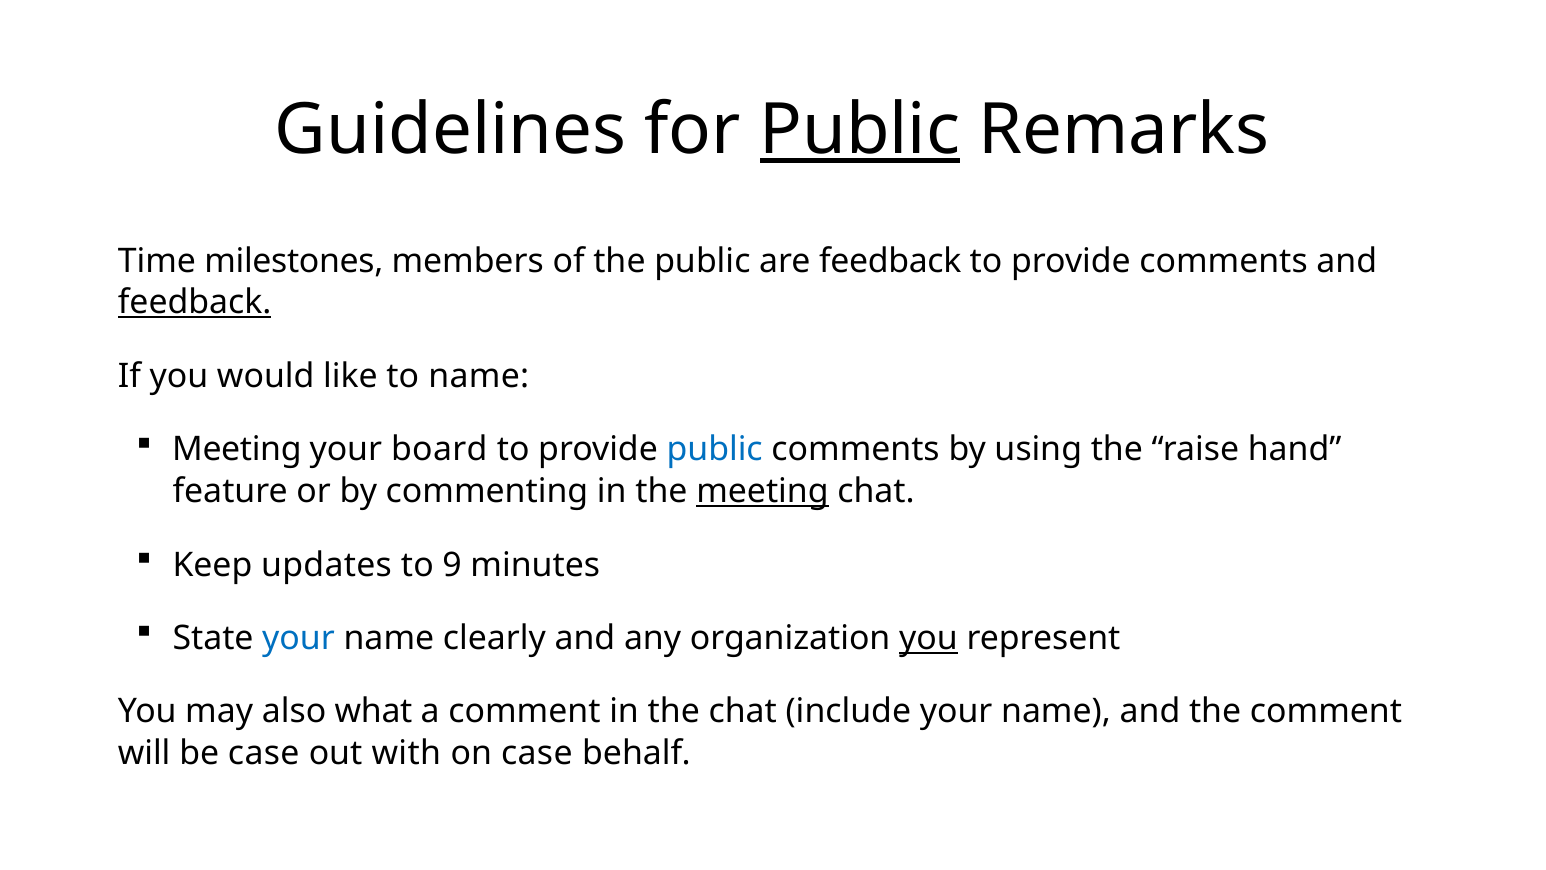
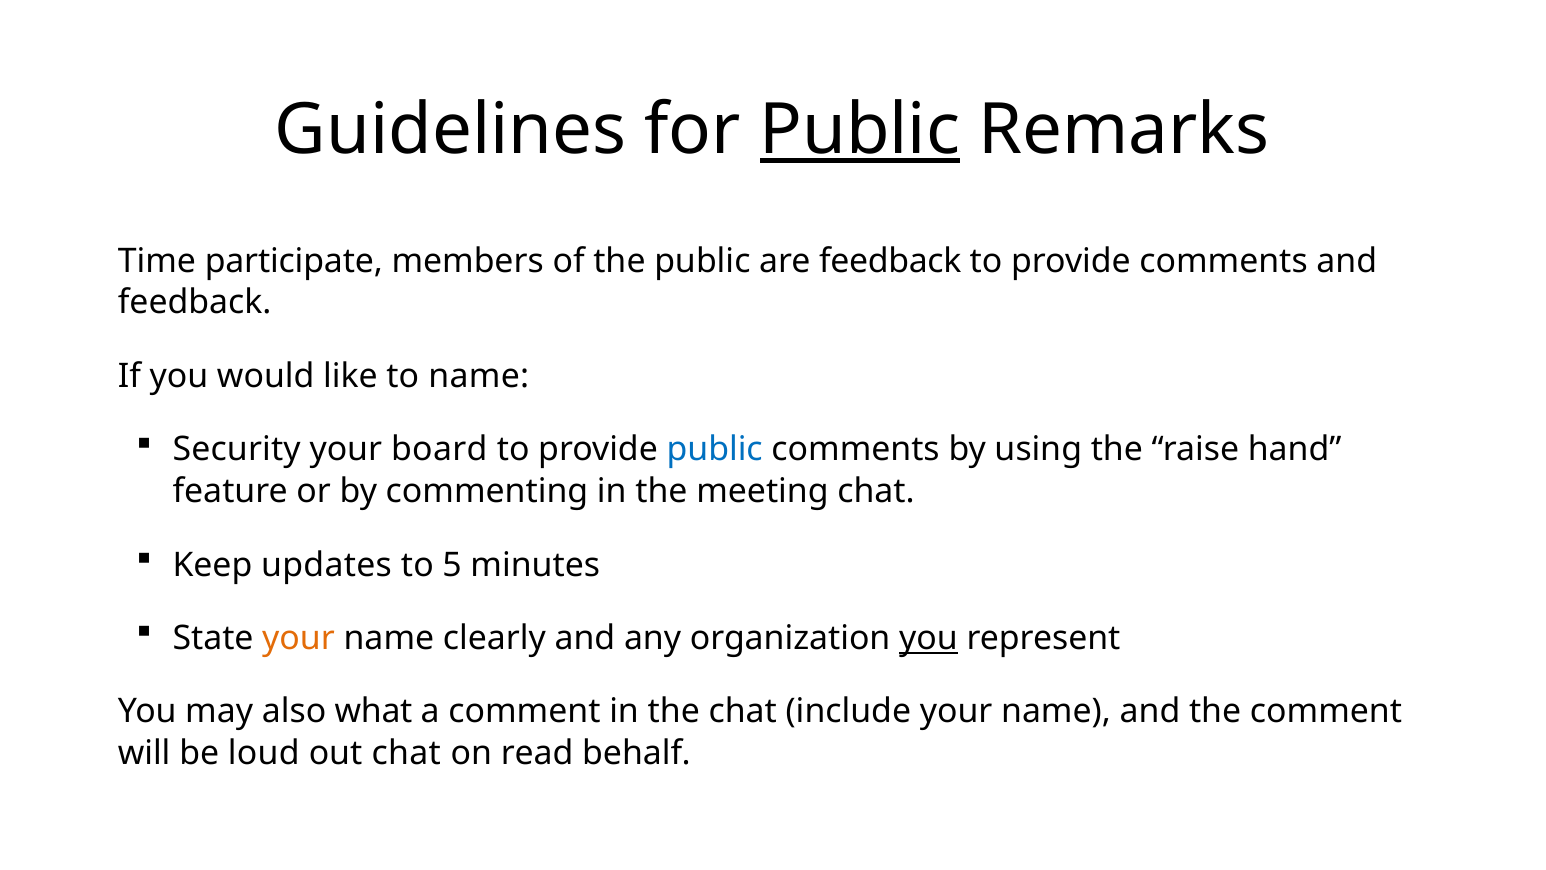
milestones: milestones -> participate (294, 261)
feedback underline: present -> none (195, 303)
Meeting: Meeting -> Security (237, 450)
meeting underline: present -> none (762, 491)
9: 9 -> 5 (452, 565)
your colour: blue -> orange (299, 638)
be case: case -> loud (264, 753)
out with: with -> chat (406, 753)
on case: case -> read (537, 753)
